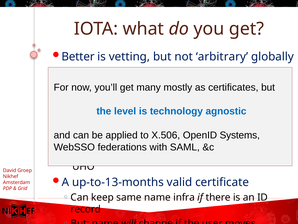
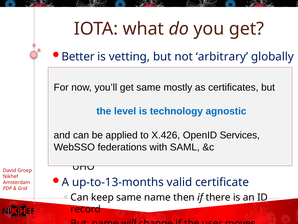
get many: many -> same (149, 87)
X.506: X.506 -> X.426 (166, 135)
Systems: Systems -> Services (240, 135)
infra: infra -> then (184, 197)
